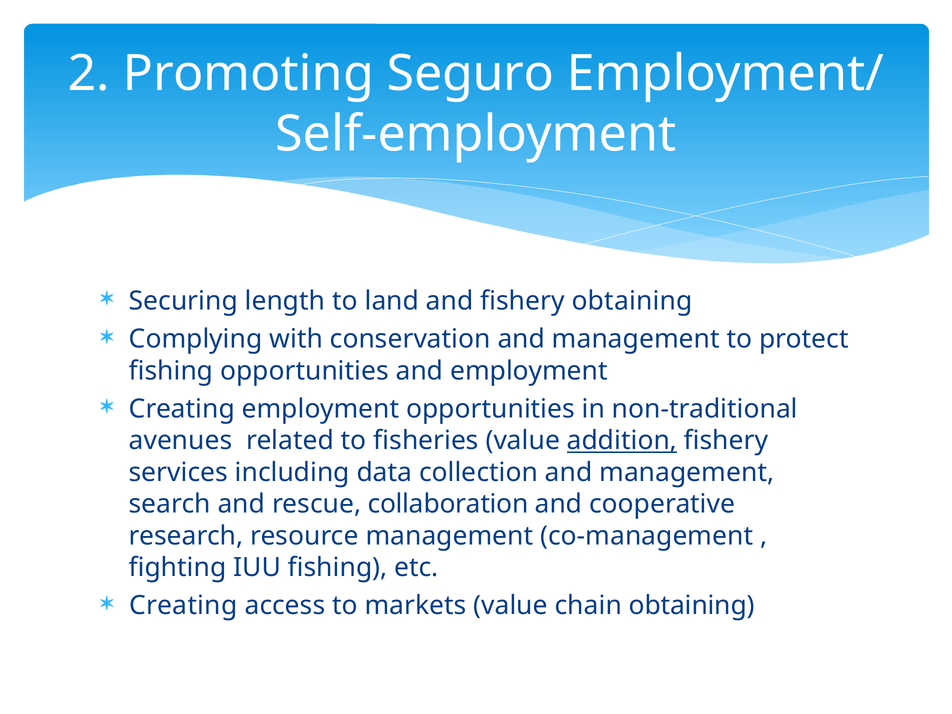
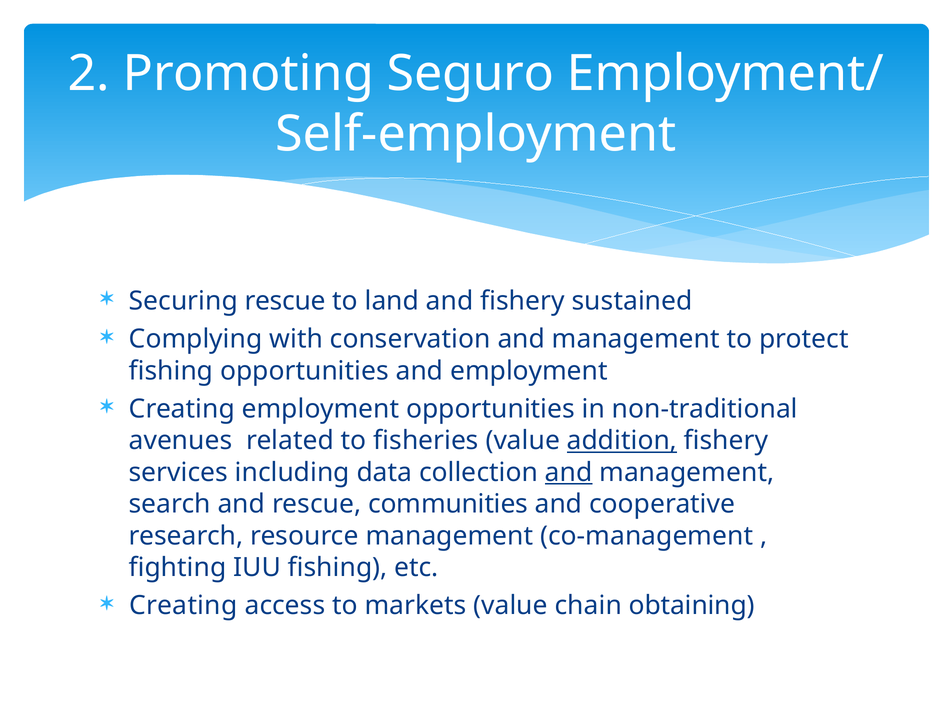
Securing length: length -> rescue (285, 301)
fishery obtaining: obtaining -> sustained (632, 301)
and underline: none -> present (569, 472)
collaboration: collaboration -> communities (448, 504)
